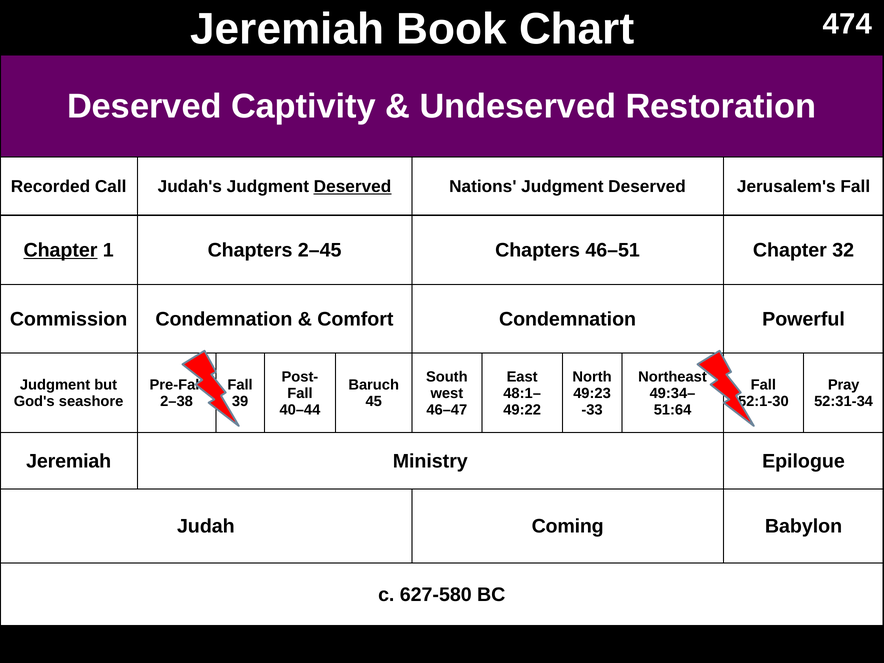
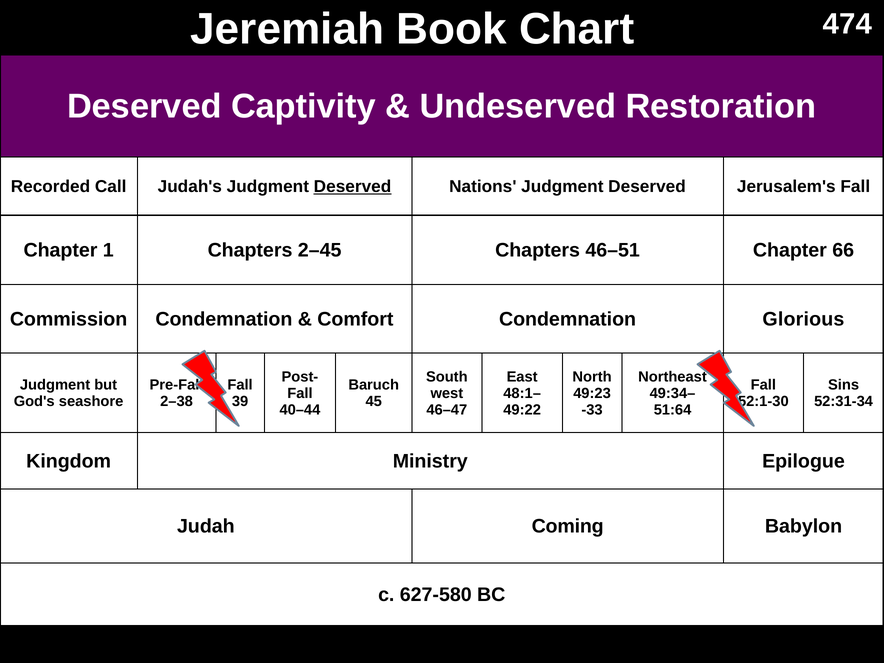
Chapter underline: present -> none (60, 250)
32: 32 -> 66 (843, 250)
Powerful: Powerful -> Glorious (803, 319)
Pray: Pray -> Sins (844, 385)
Jeremiah: Jeremiah -> Kingdom (69, 461)
